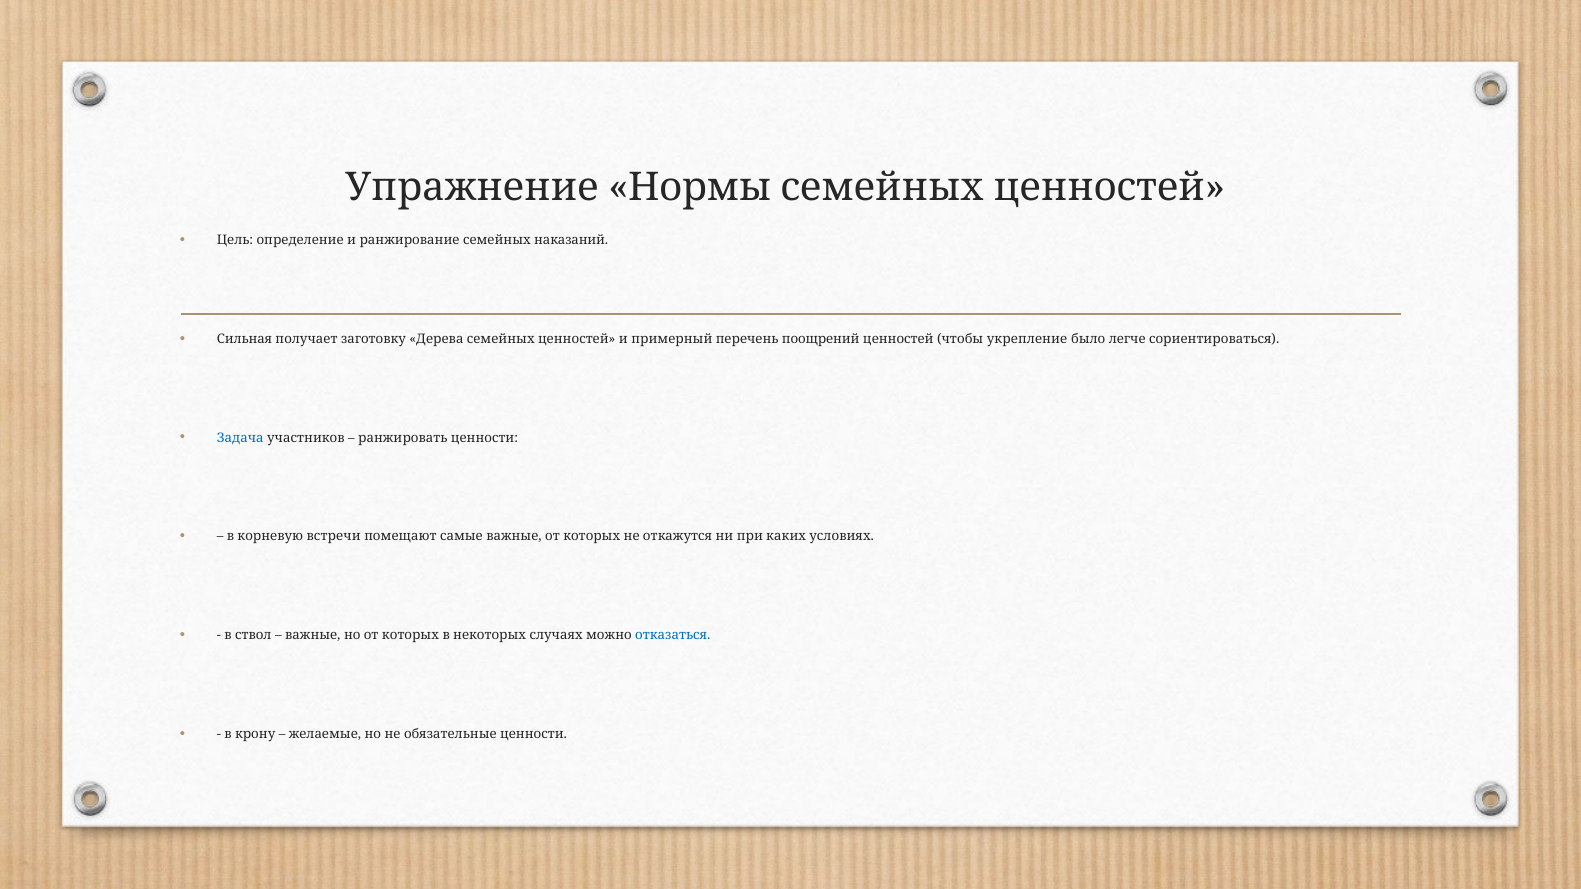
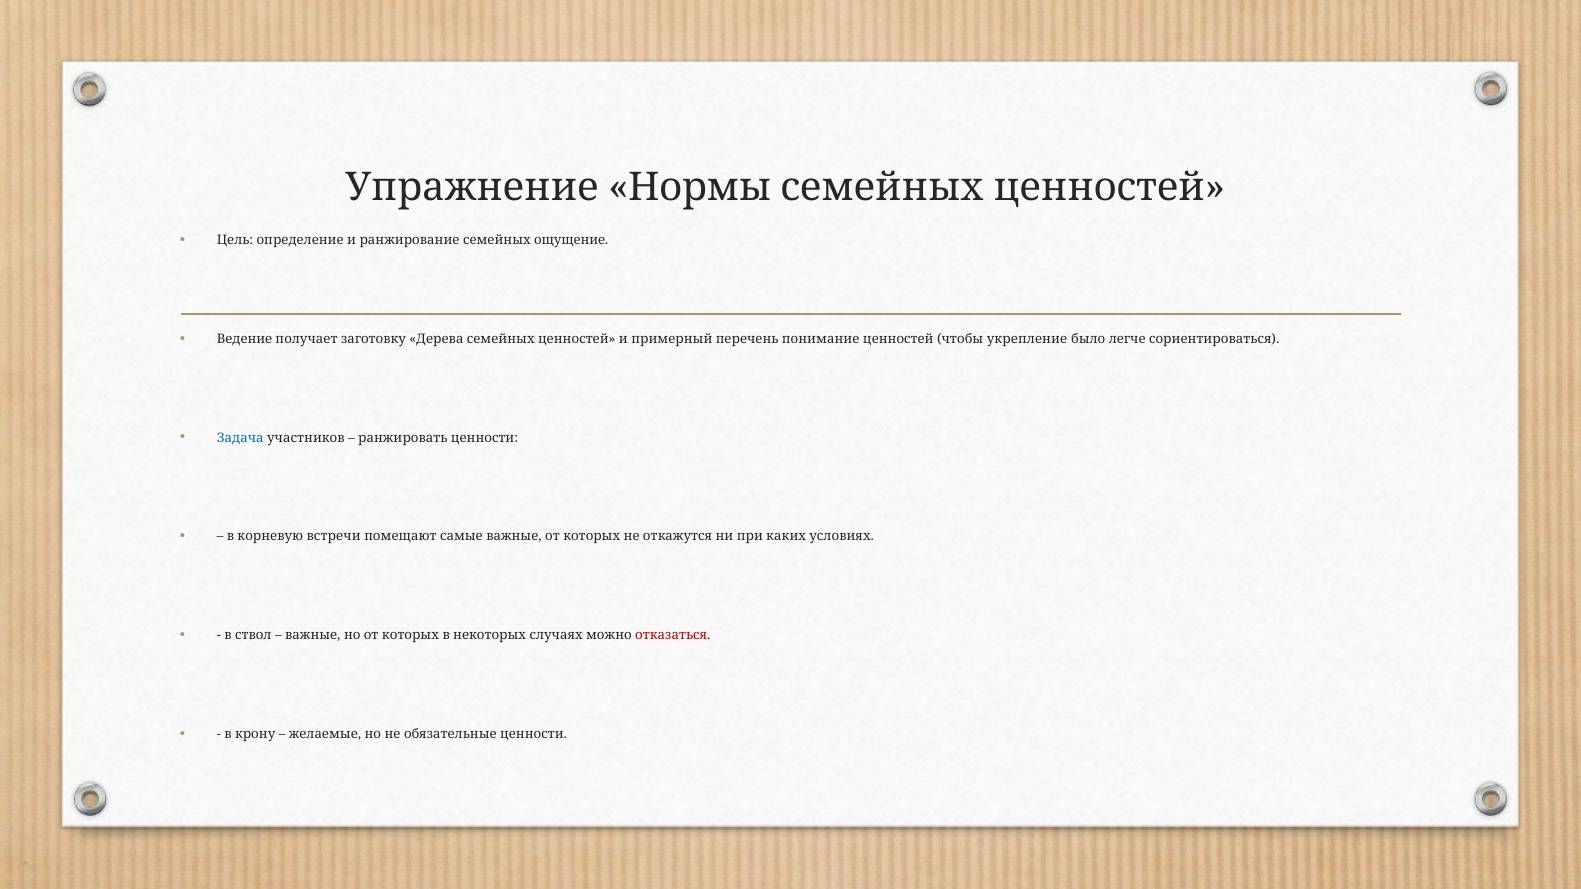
наказаний: наказаний -> ощущение (571, 240)
Сильная: Сильная -> Ведение (245, 339)
поощрений: поощрений -> понимание (821, 339)
отказаться colour: blue -> red (673, 635)
